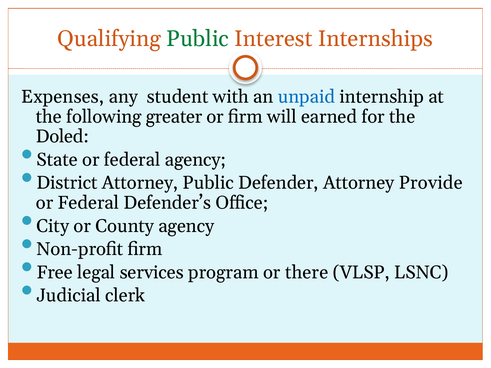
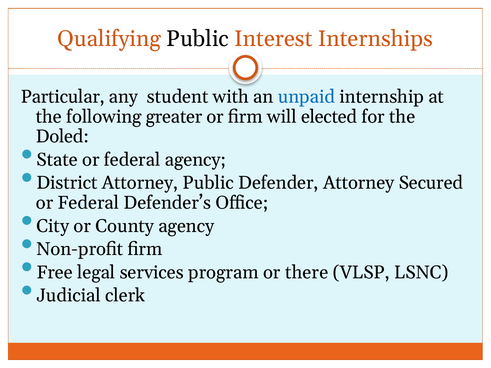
Public colour: green -> black (198, 39)
Expenses: Expenses -> Particular (63, 97)
earned: earned -> elected (329, 117)
Provide: Provide -> Secured (431, 183)
